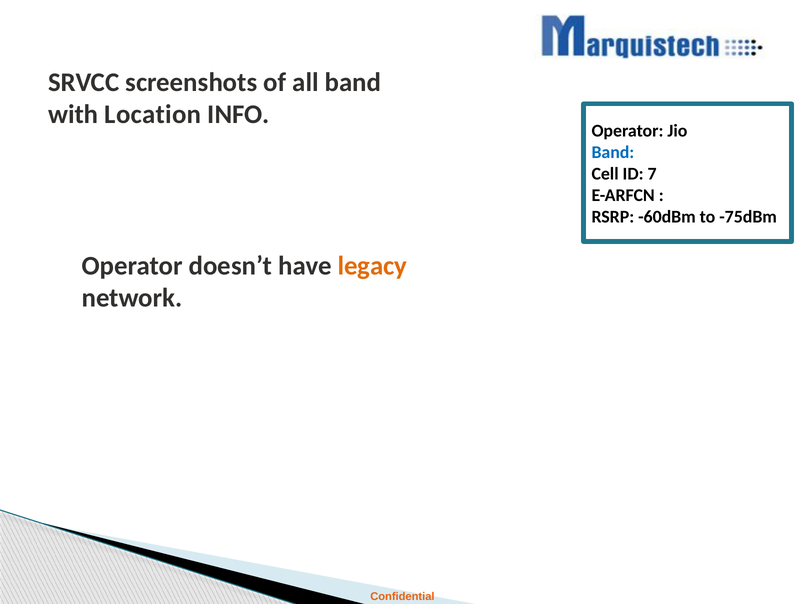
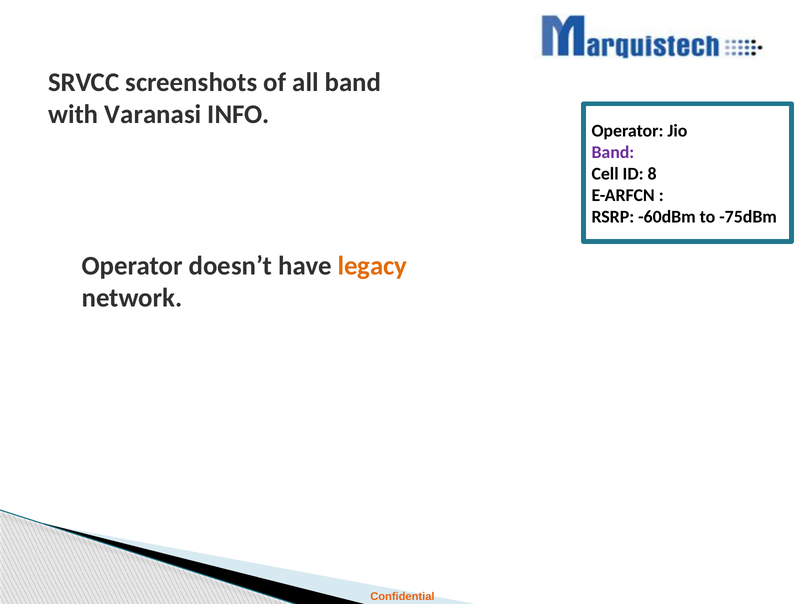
Location: Location -> Varanasi (153, 114)
Band colour: blue -> purple (613, 152)
7: 7 -> 8 (652, 174)
